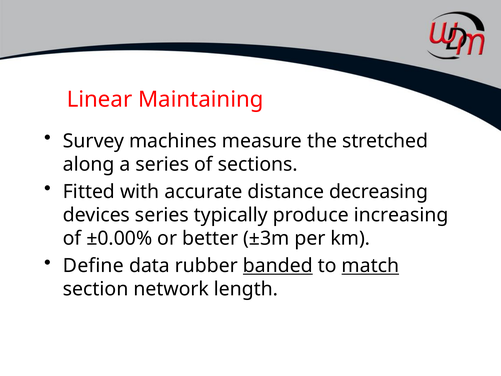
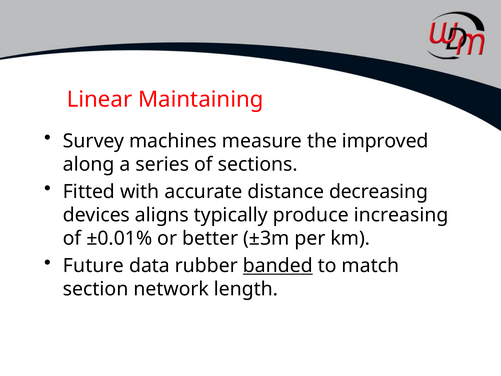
stretched: stretched -> improved (385, 141)
devices series: series -> aligns (162, 215)
±0.00%: ±0.00% -> ±0.01% (119, 238)
Define: Define -> Future (93, 266)
match underline: present -> none (370, 266)
